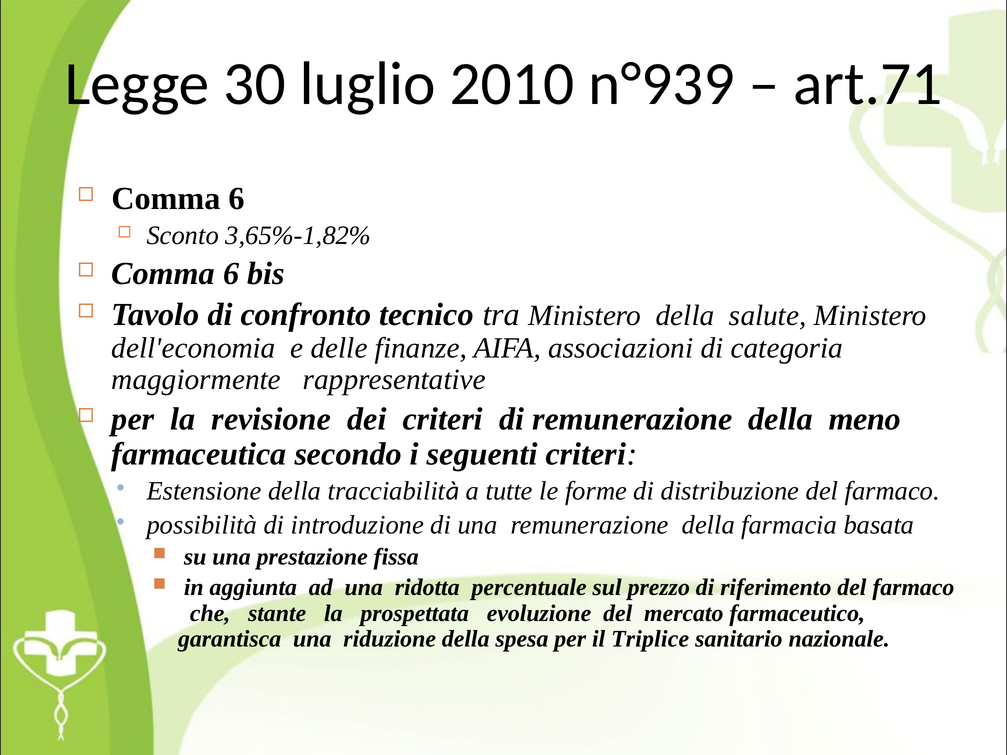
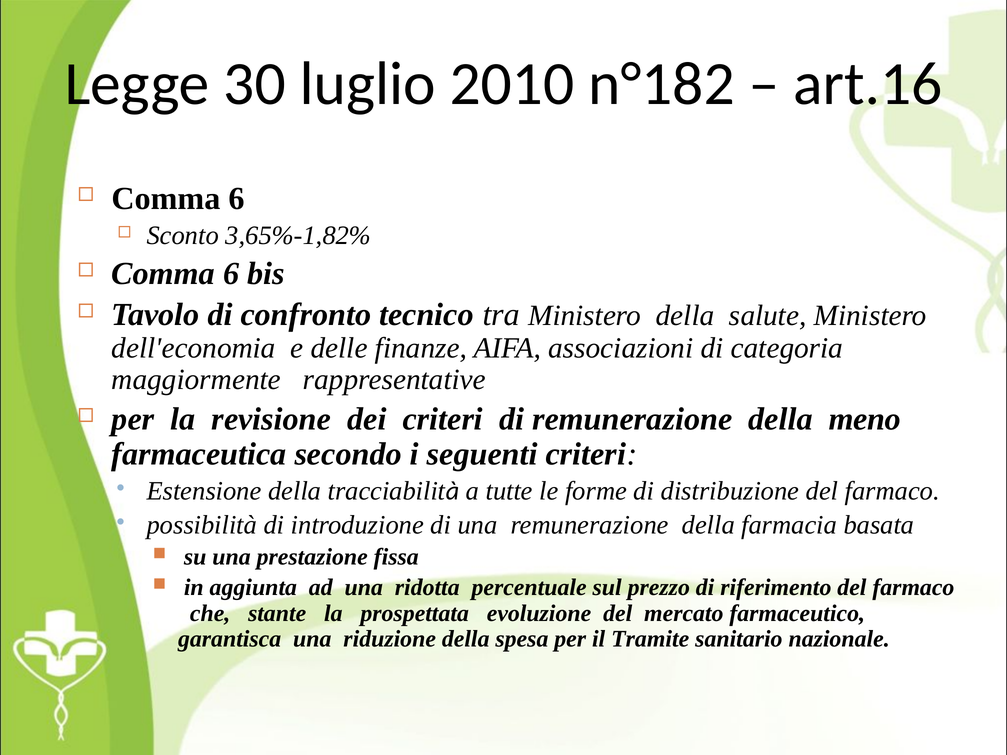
n°939: n°939 -> n°182 (661, 84)
art.71: art.71 -> art.16 (868, 84)
Triplice: Triplice -> Tramite (650, 639)
